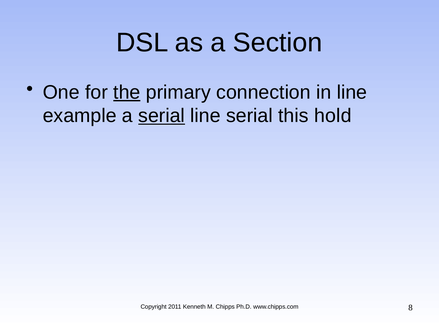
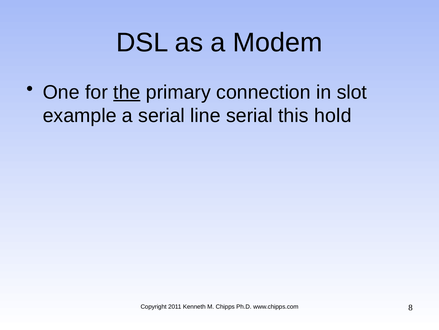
Section: Section -> Modem (278, 42)
in line: line -> slot (352, 92)
serial underline: present -> none (162, 116)
